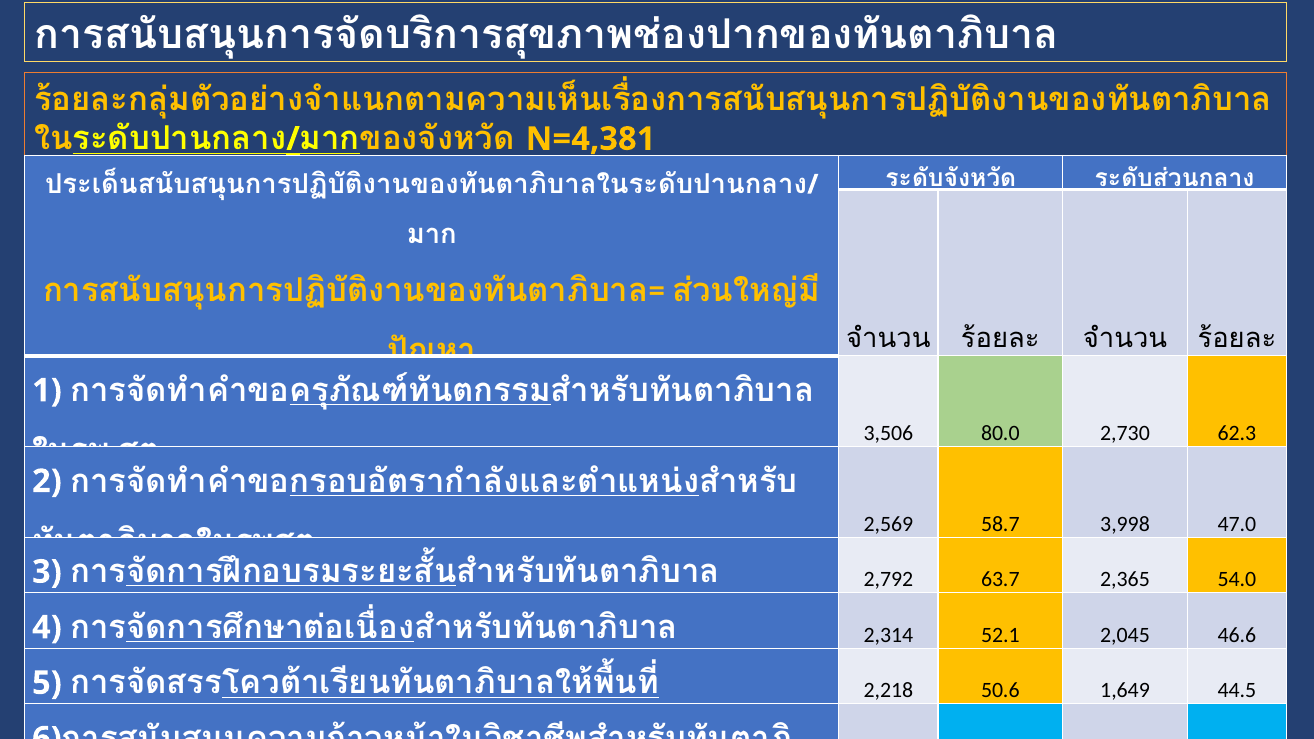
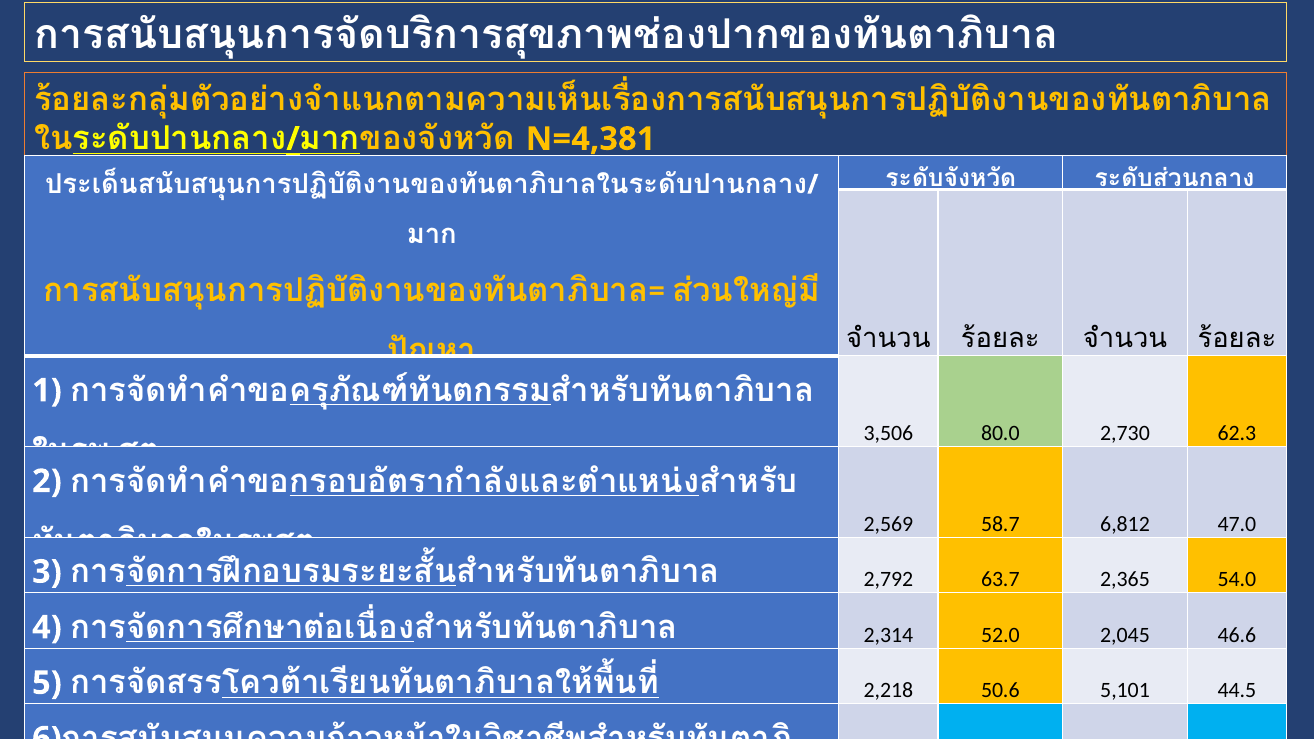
3,998: 3,998 -> 6,812 (1125, 524)
52.1: 52.1 -> 52.0 (1000, 635)
1,649: 1,649 -> 5,101 (1125, 691)
